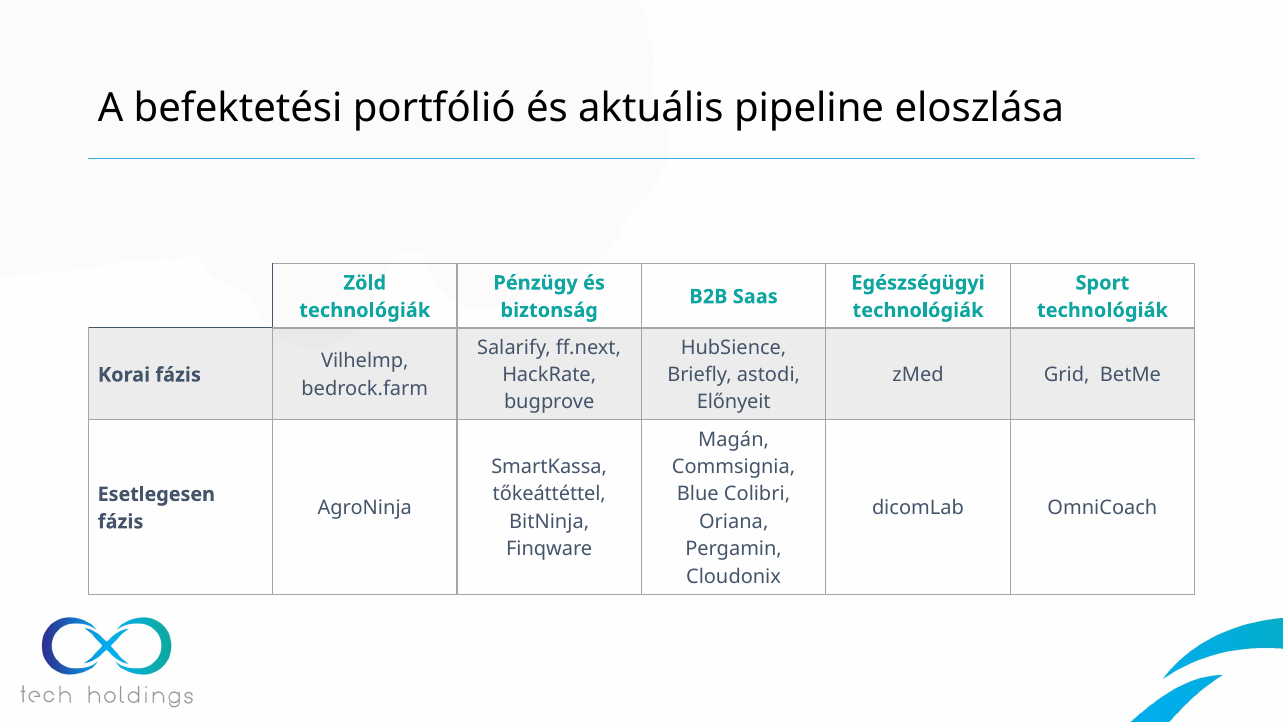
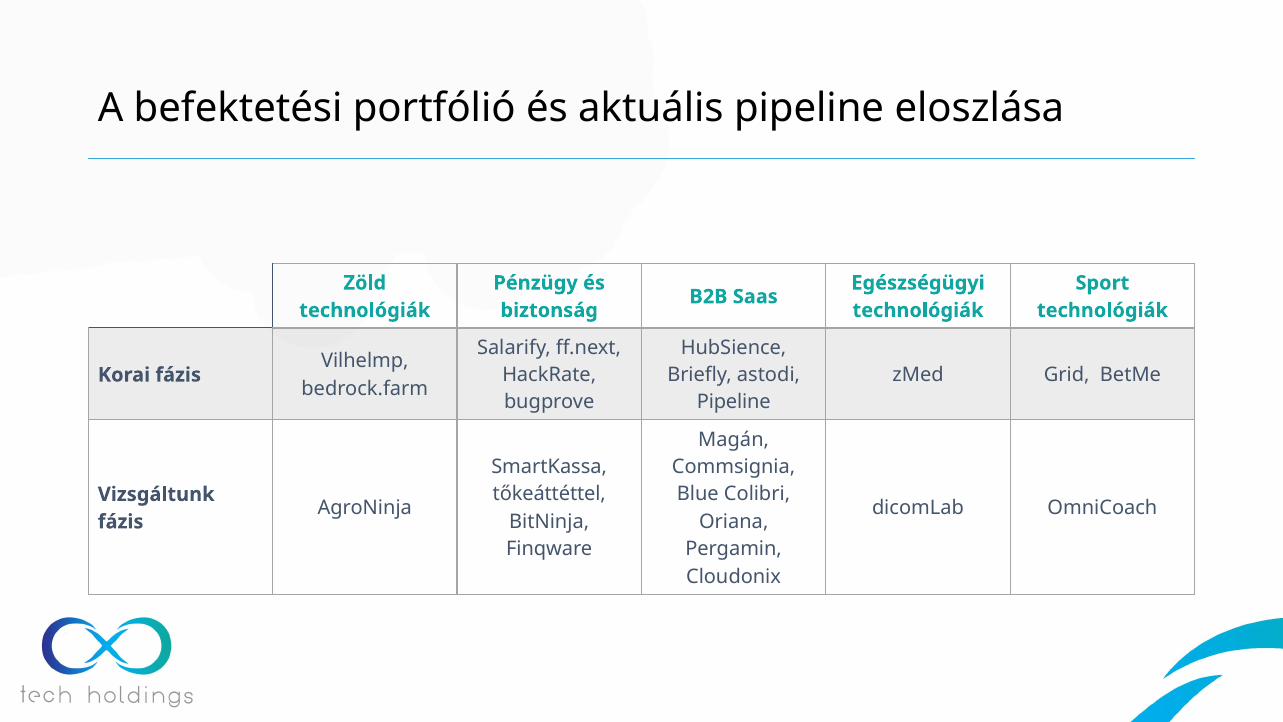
Előnyeit: Előnyeit -> Pipeline (734, 402)
Esetlegesen: Esetlegesen -> Vizsgáltunk (156, 494)
